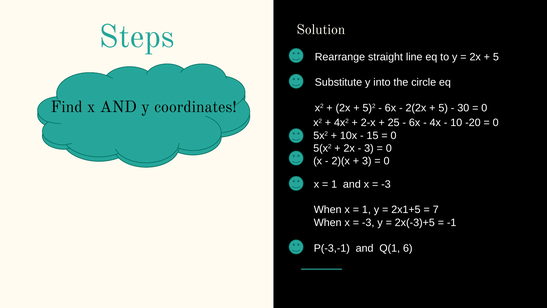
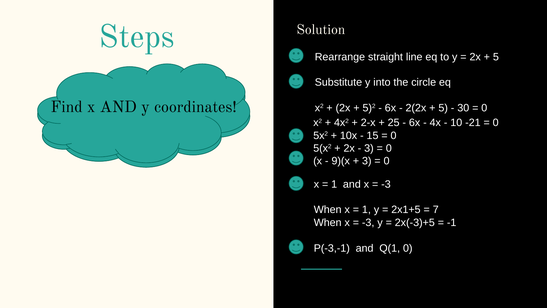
-20: -20 -> -21 (473, 123)
2)(x: 2)(x -> 9)(x (341, 161)
Q(1 6: 6 -> 0 (408, 248)
